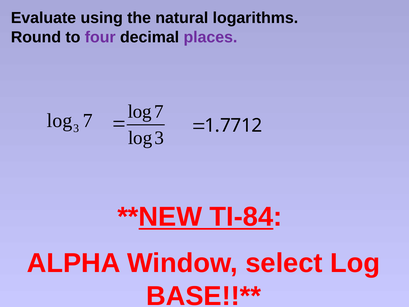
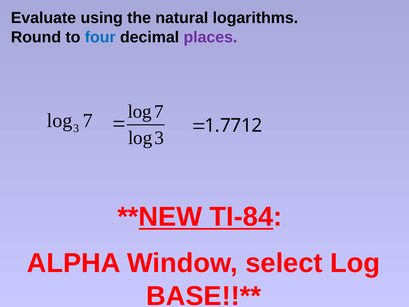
four colour: purple -> blue (100, 37)
